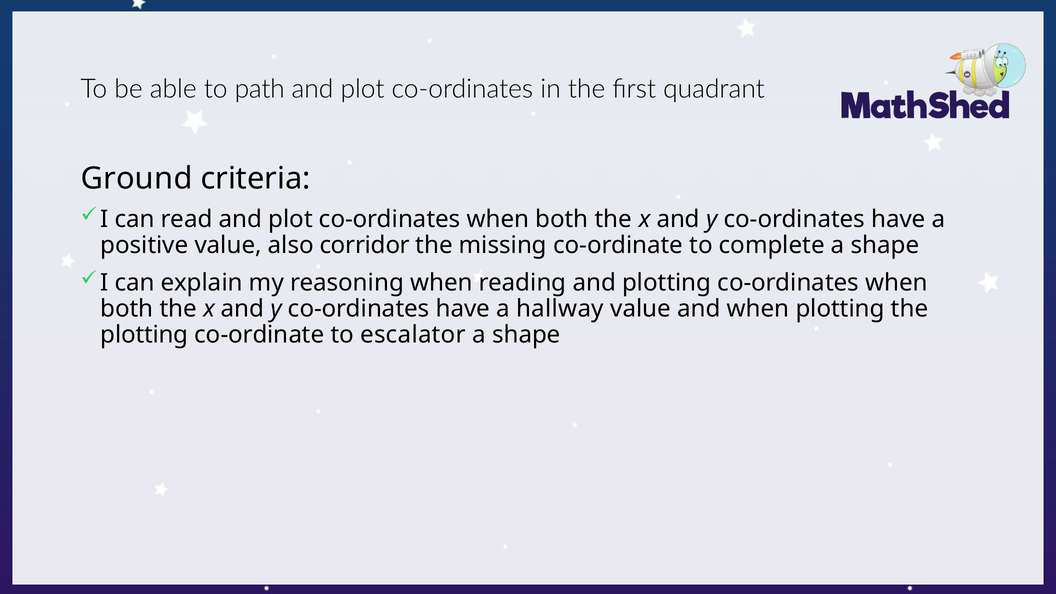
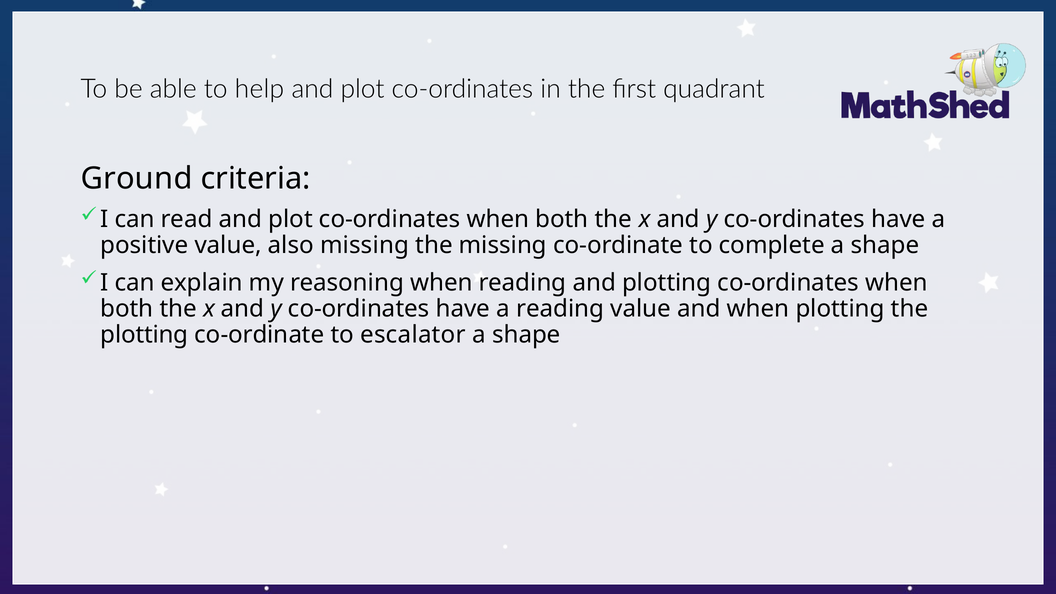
path: path -> help (259, 89)
also corridor: corridor -> missing (365, 245)
a hallway: hallway -> reading (560, 309)
